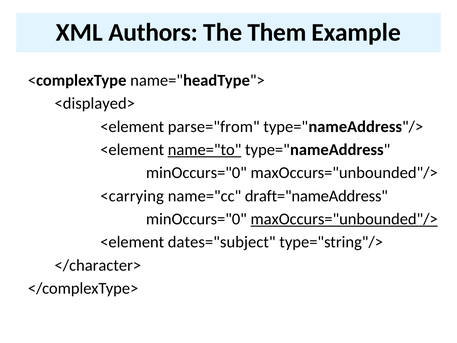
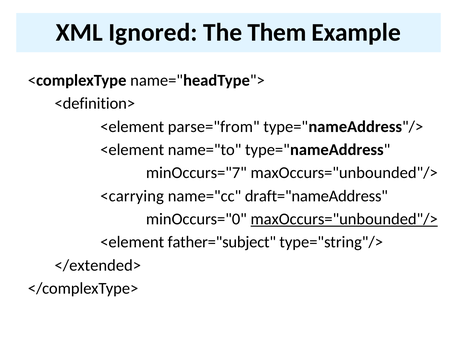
Authors: Authors -> Ignored (153, 32)
<displayed>: <displayed> -> <definition> (95, 103)
name="to underline: present -> none (205, 150)
minOccurs="0: minOccurs="0 -> minOccurs="7 (196, 173)
dates="subject: dates="subject -> father="subject (222, 242)
</character>: </character> -> </extended> (98, 265)
